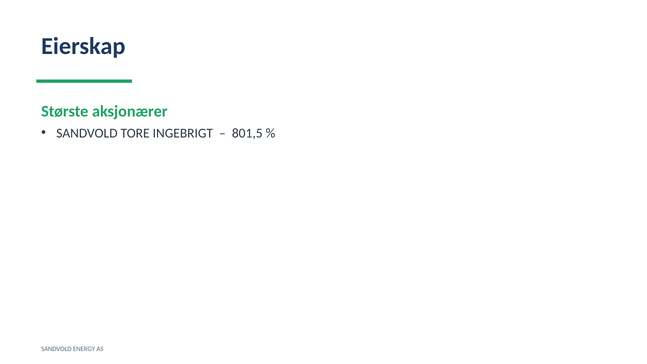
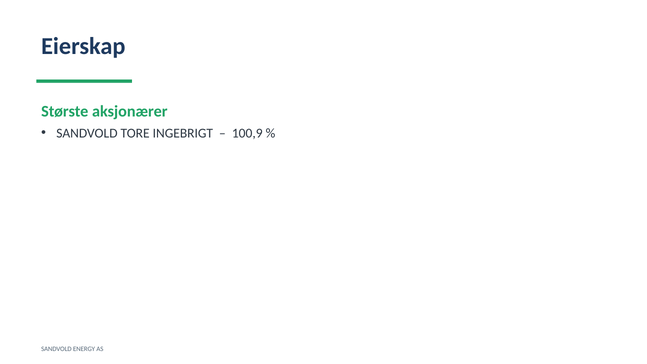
801,5: 801,5 -> 100,9 (247, 133)
